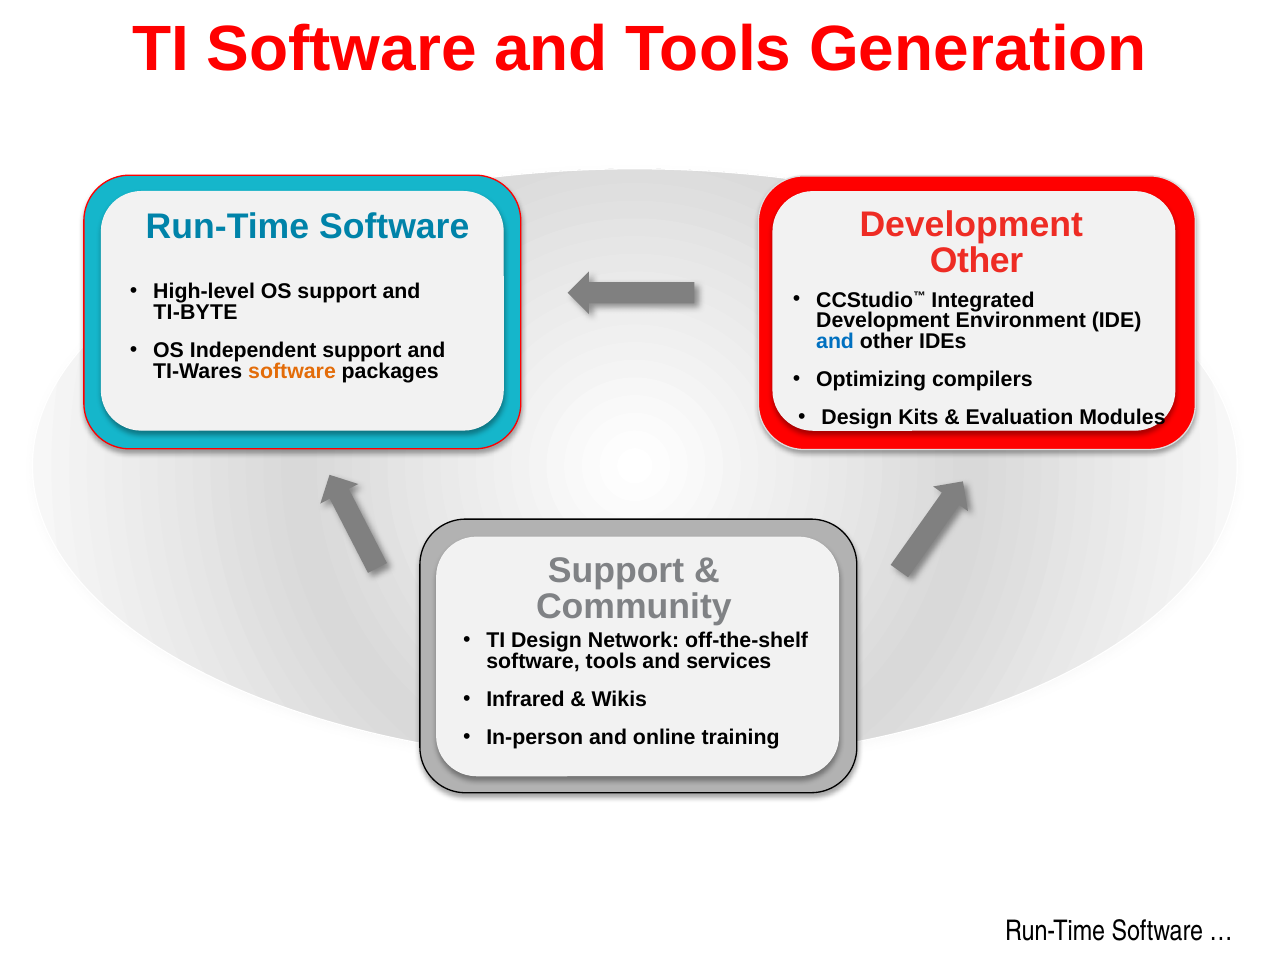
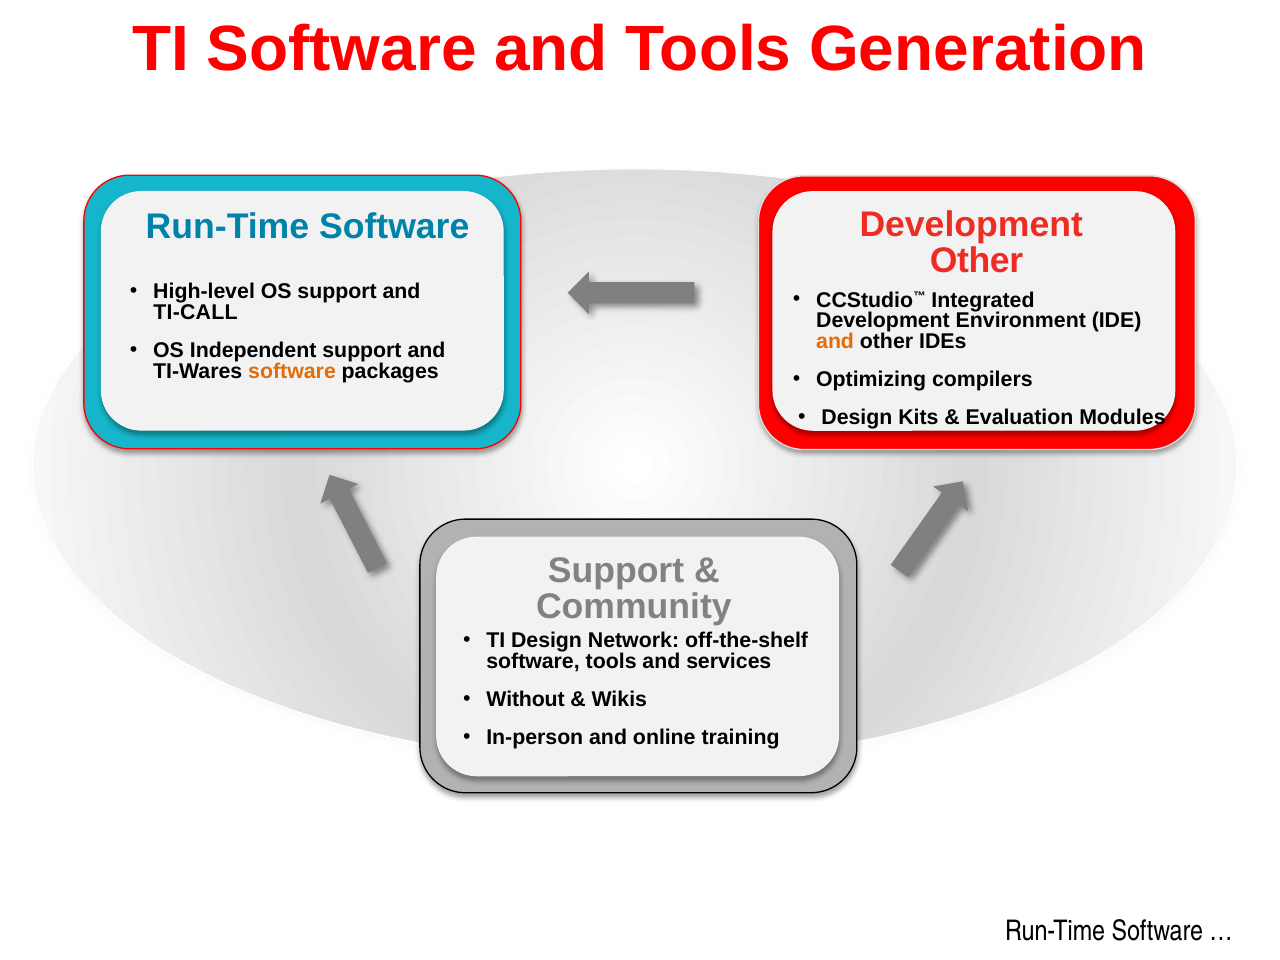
TI-BYTE: TI-BYTE -> TI-CALL (195, 312)
and colour: blue -> orange (835, 341)
Infrared: Infrared -> Without (525, 700)
